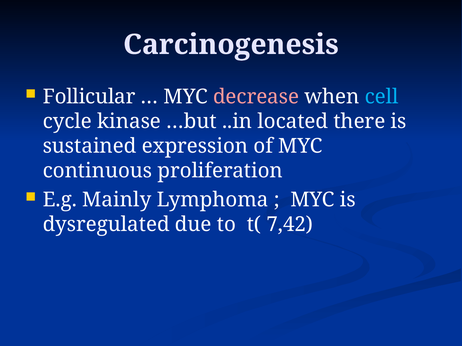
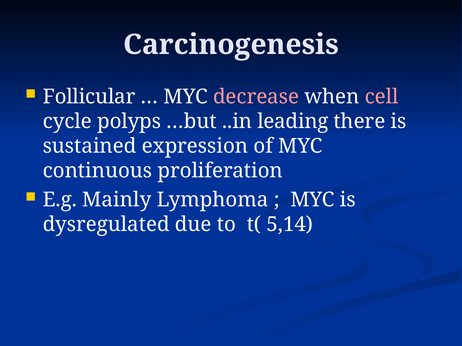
cell colour: light blue -> pink (382, 97)
kinase: kinase -> polyps (129, 122)
located: located -> leading (293, 122)
7,42: 7,42 -> 5,14 (290, 225)
